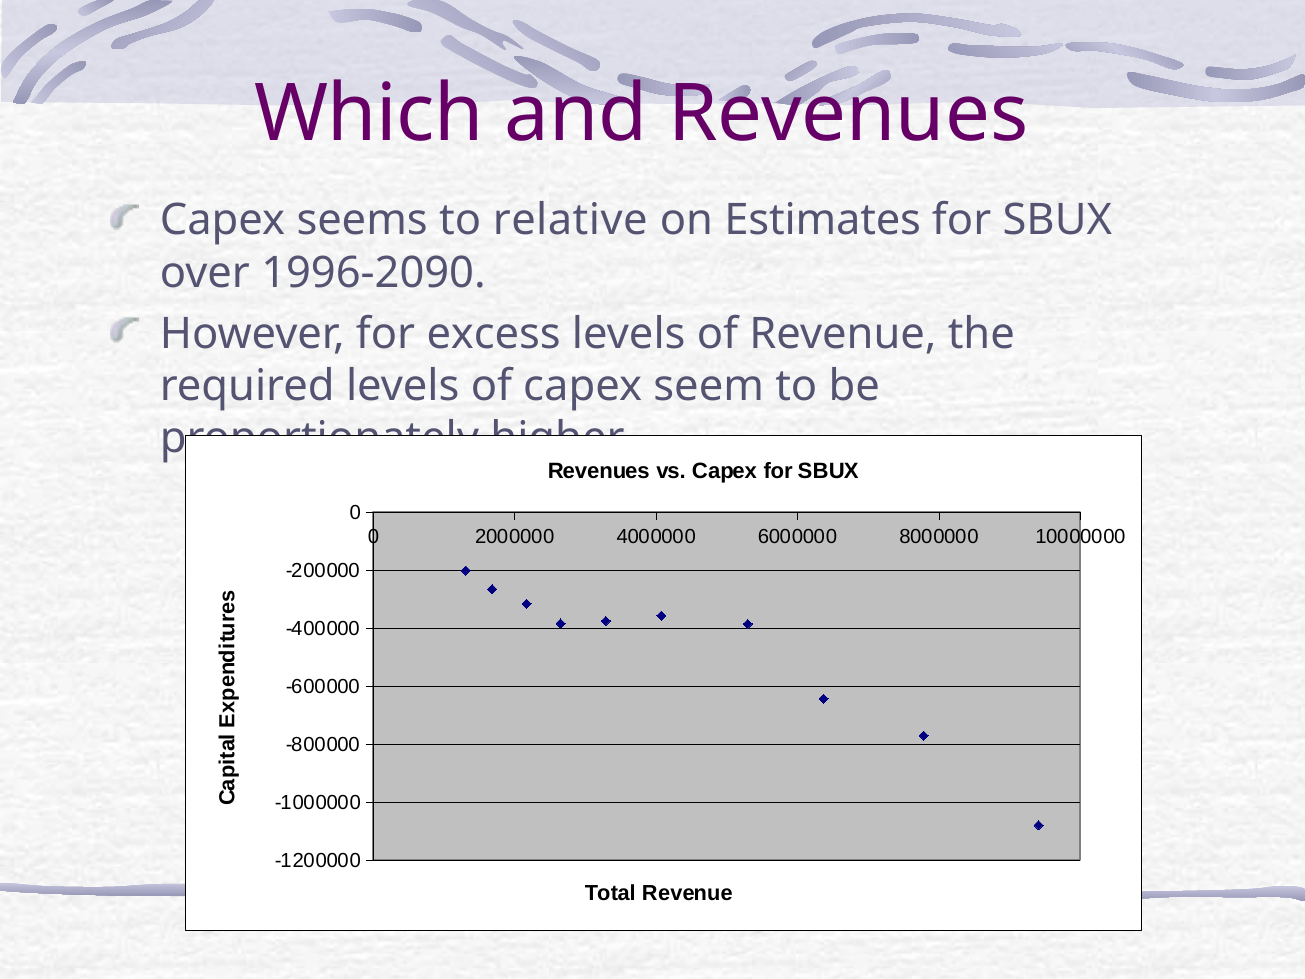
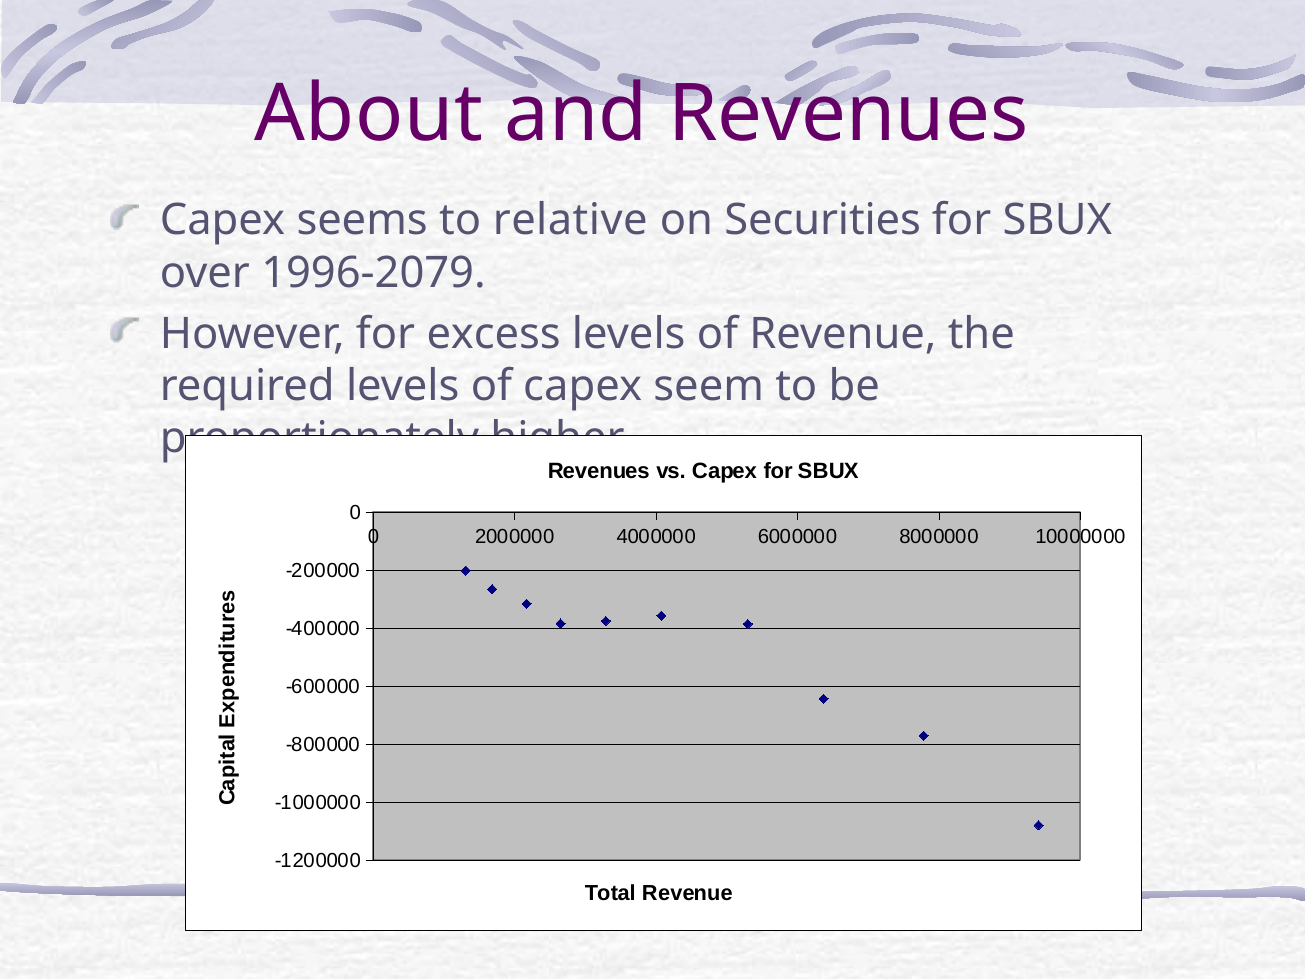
Which: Which -> About (369, 114)
Estimates: Estimates -> Securities (823, 221)
1996-2090: 1996-2090 -> 1996-2079 (374, 273)
